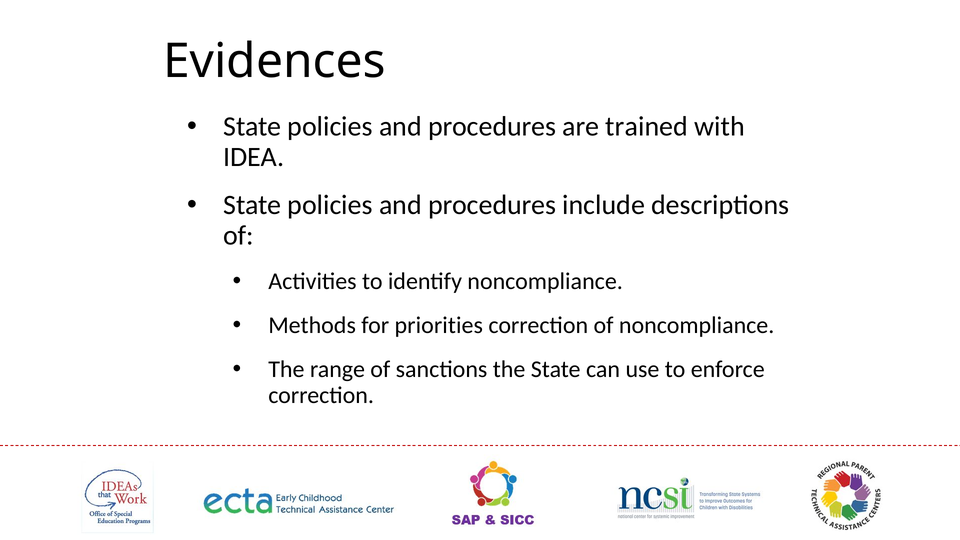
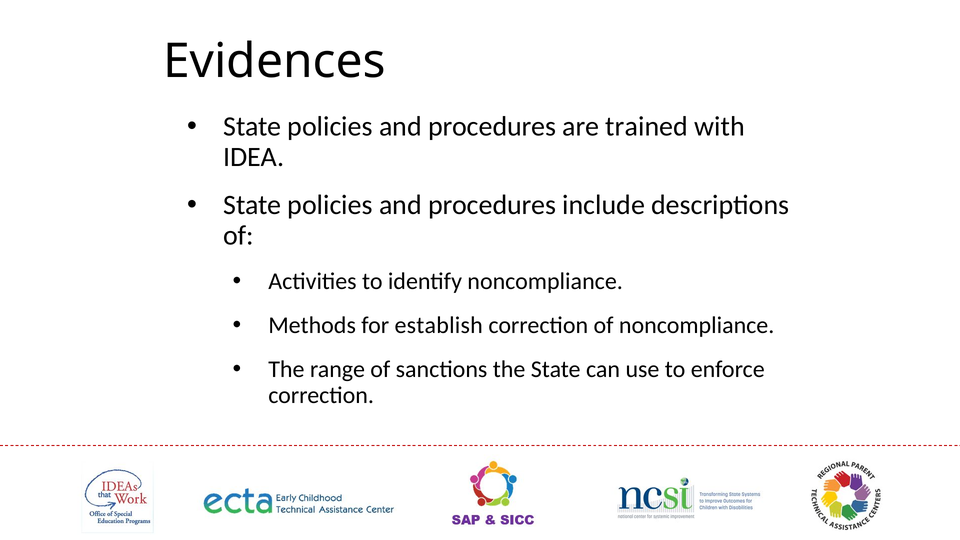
priorities: priorities -> establish (439, 325)
